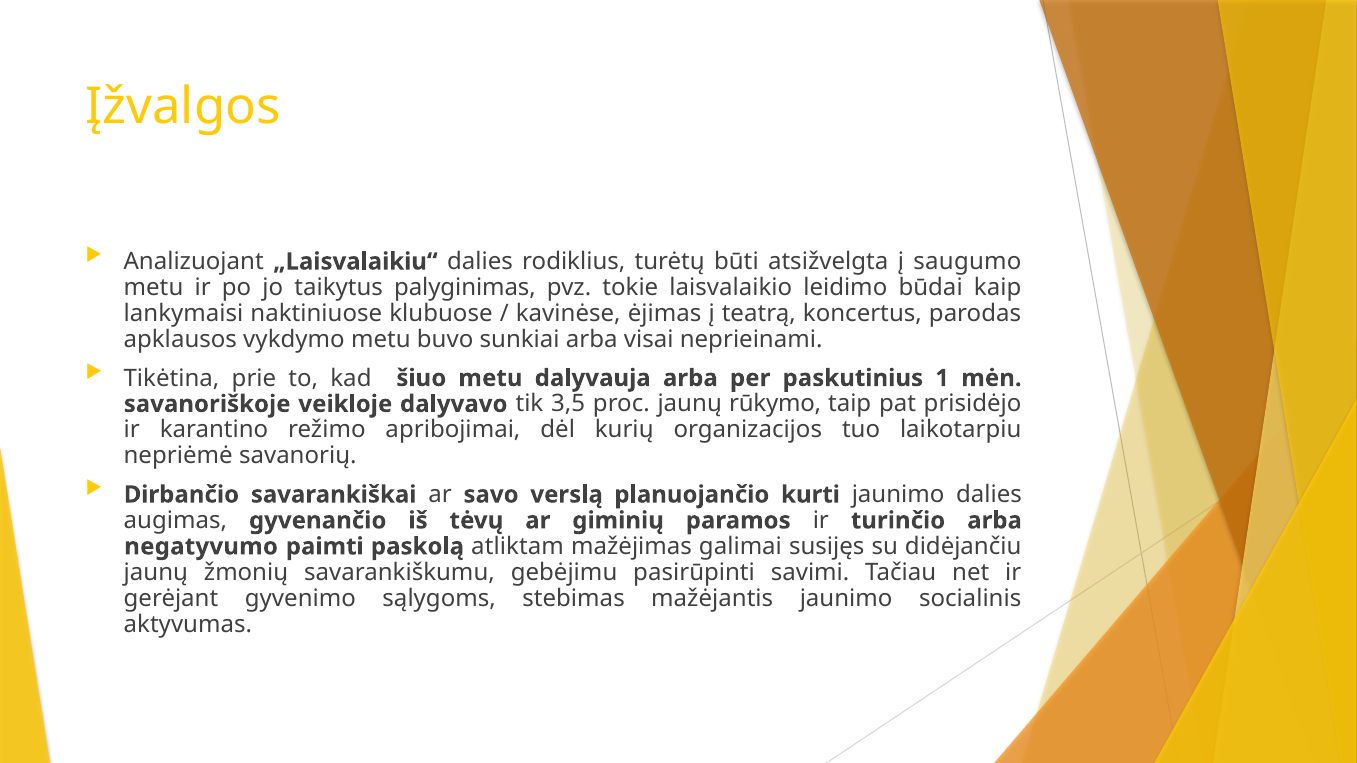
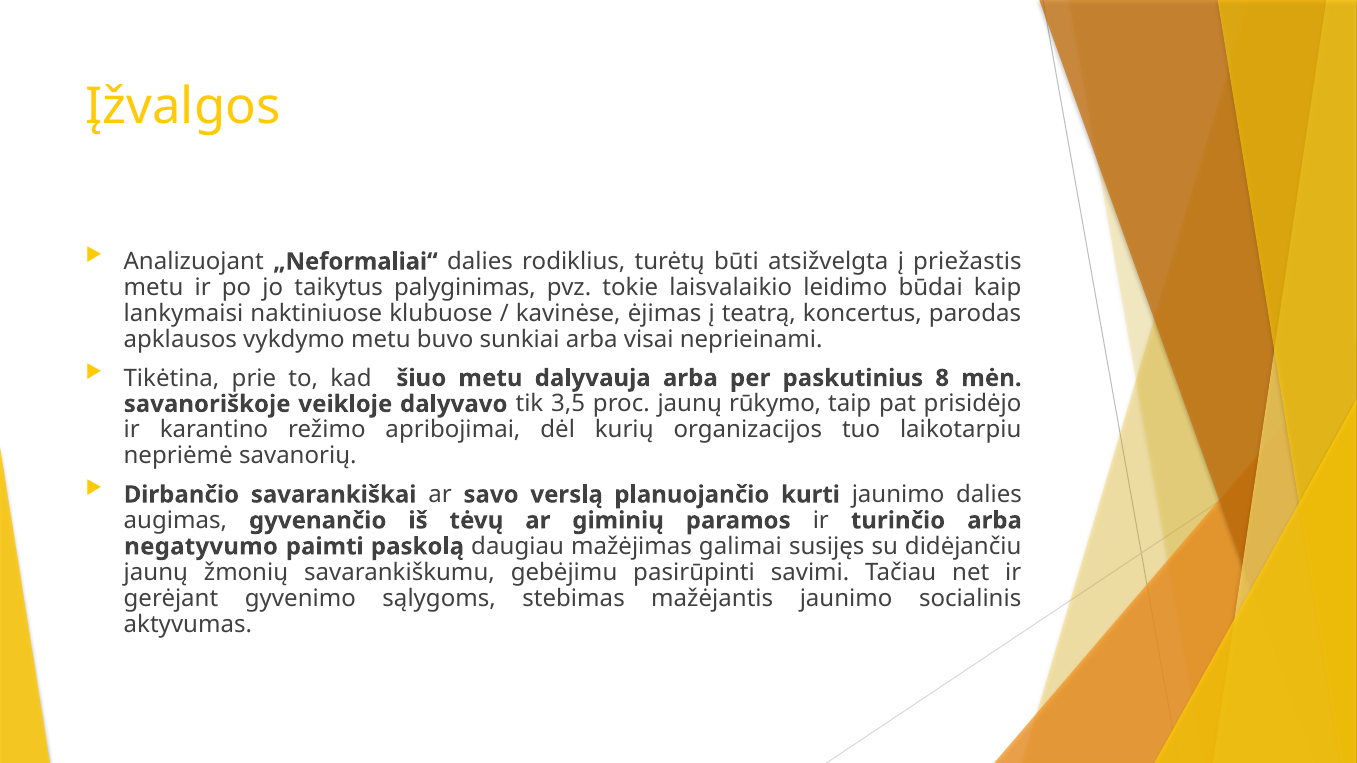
„Laisvalaikiu“: „Laisvalaikiu“ -> „Neformaliai“ (355, 262)
saugumo: saugumo -> priežastis (967, 262)
1: 1 -> 8 (942, 378)
atliktam: atliktam -> daugiau (518, 547)
